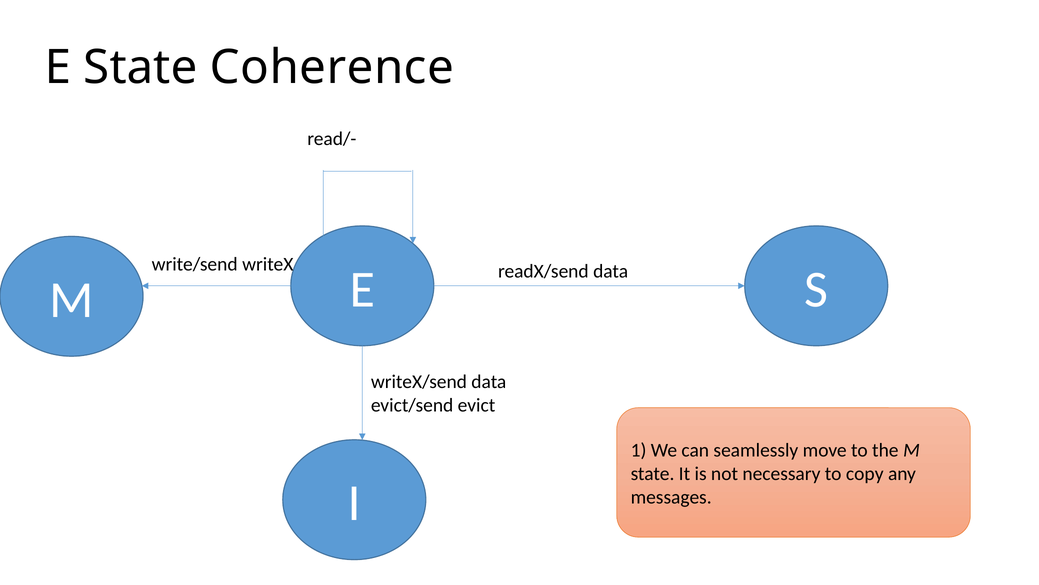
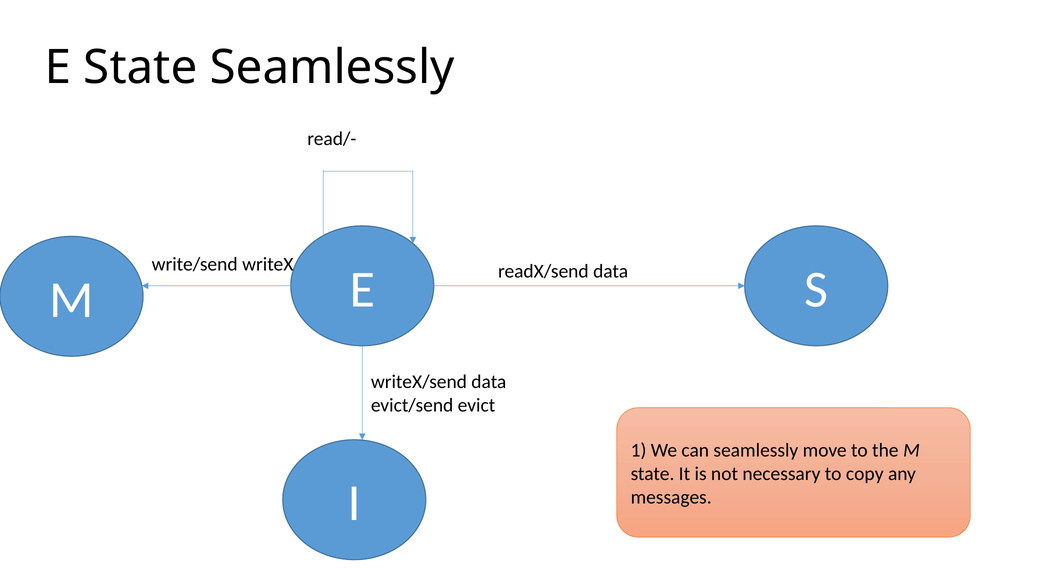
State Coherence: Coherence -> Seamlessly (332, 67)
